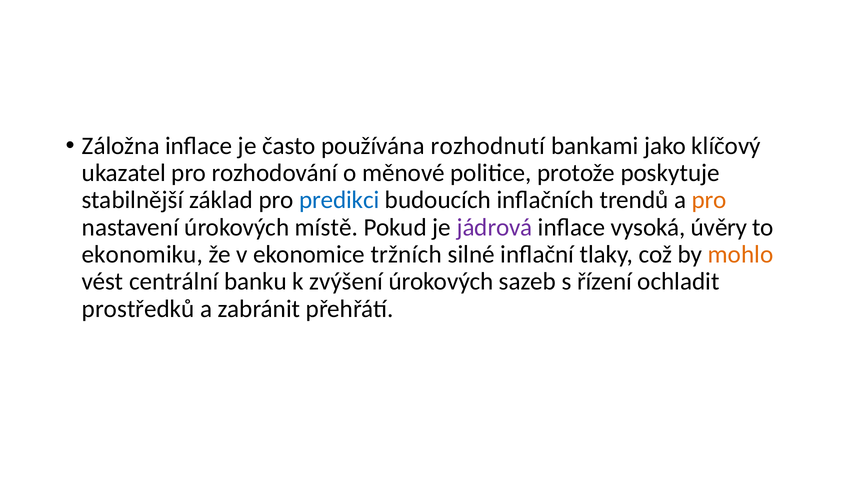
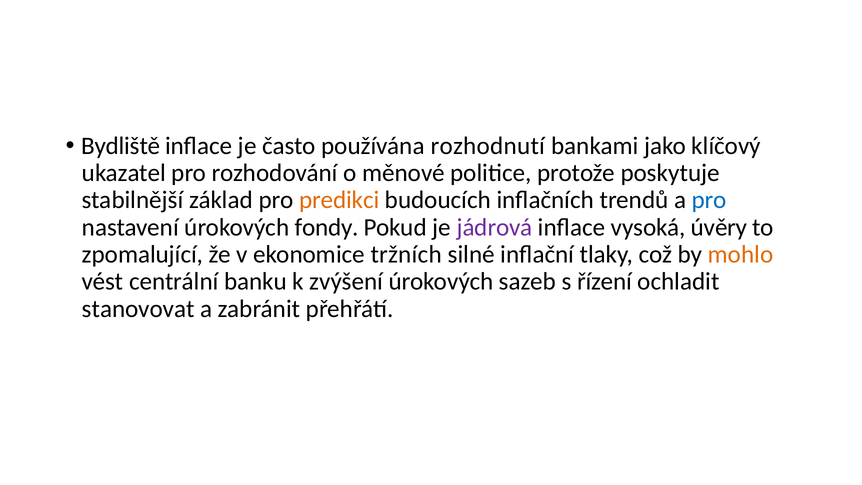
Záložna: Záložna -> Bydliště (121, 146)
predikci colour: blue -> orange (339, 200)
pro colour: orange -> blue (709, 200)
místě: místě -> fondy (327, 227)
ekonomiku: ekonomiku -> zpomalující (143, 254)
prostředků: prostředků -> stanovovat (138, 309)
